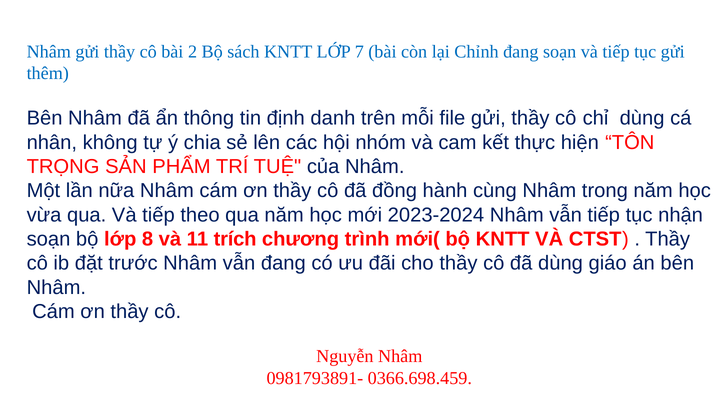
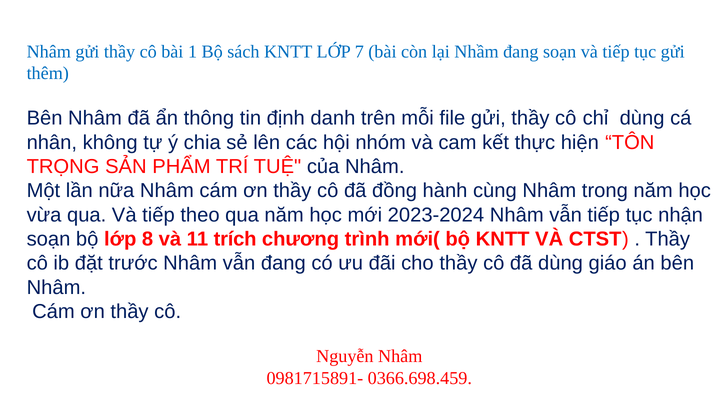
2: 2 -> 1 (193, 52)
Chỉnh: Chỉnh -> Nhầm (477, 52)
0981793891-: 0981793891- -> 0981715891- (315, 378)
